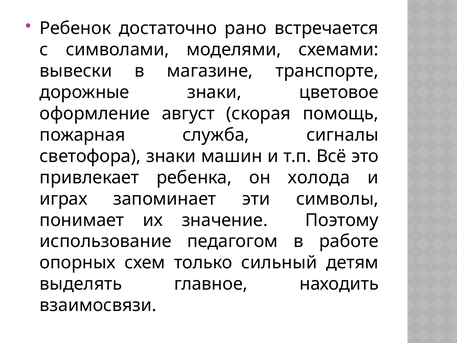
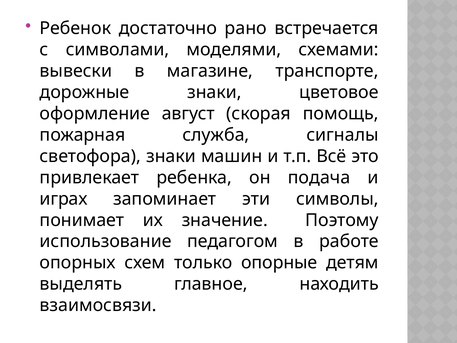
холода: холода -> подача (319, 177)
сильный: сильный -> опорные (279, 263)
